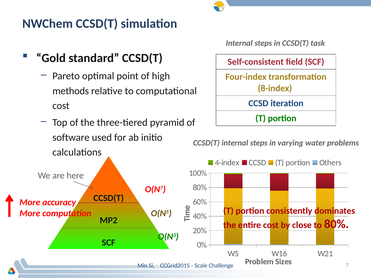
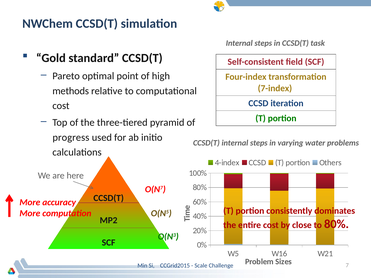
8-index: 8-index -> 7-index (275, 88)
software: software -> progress (71, 138)
